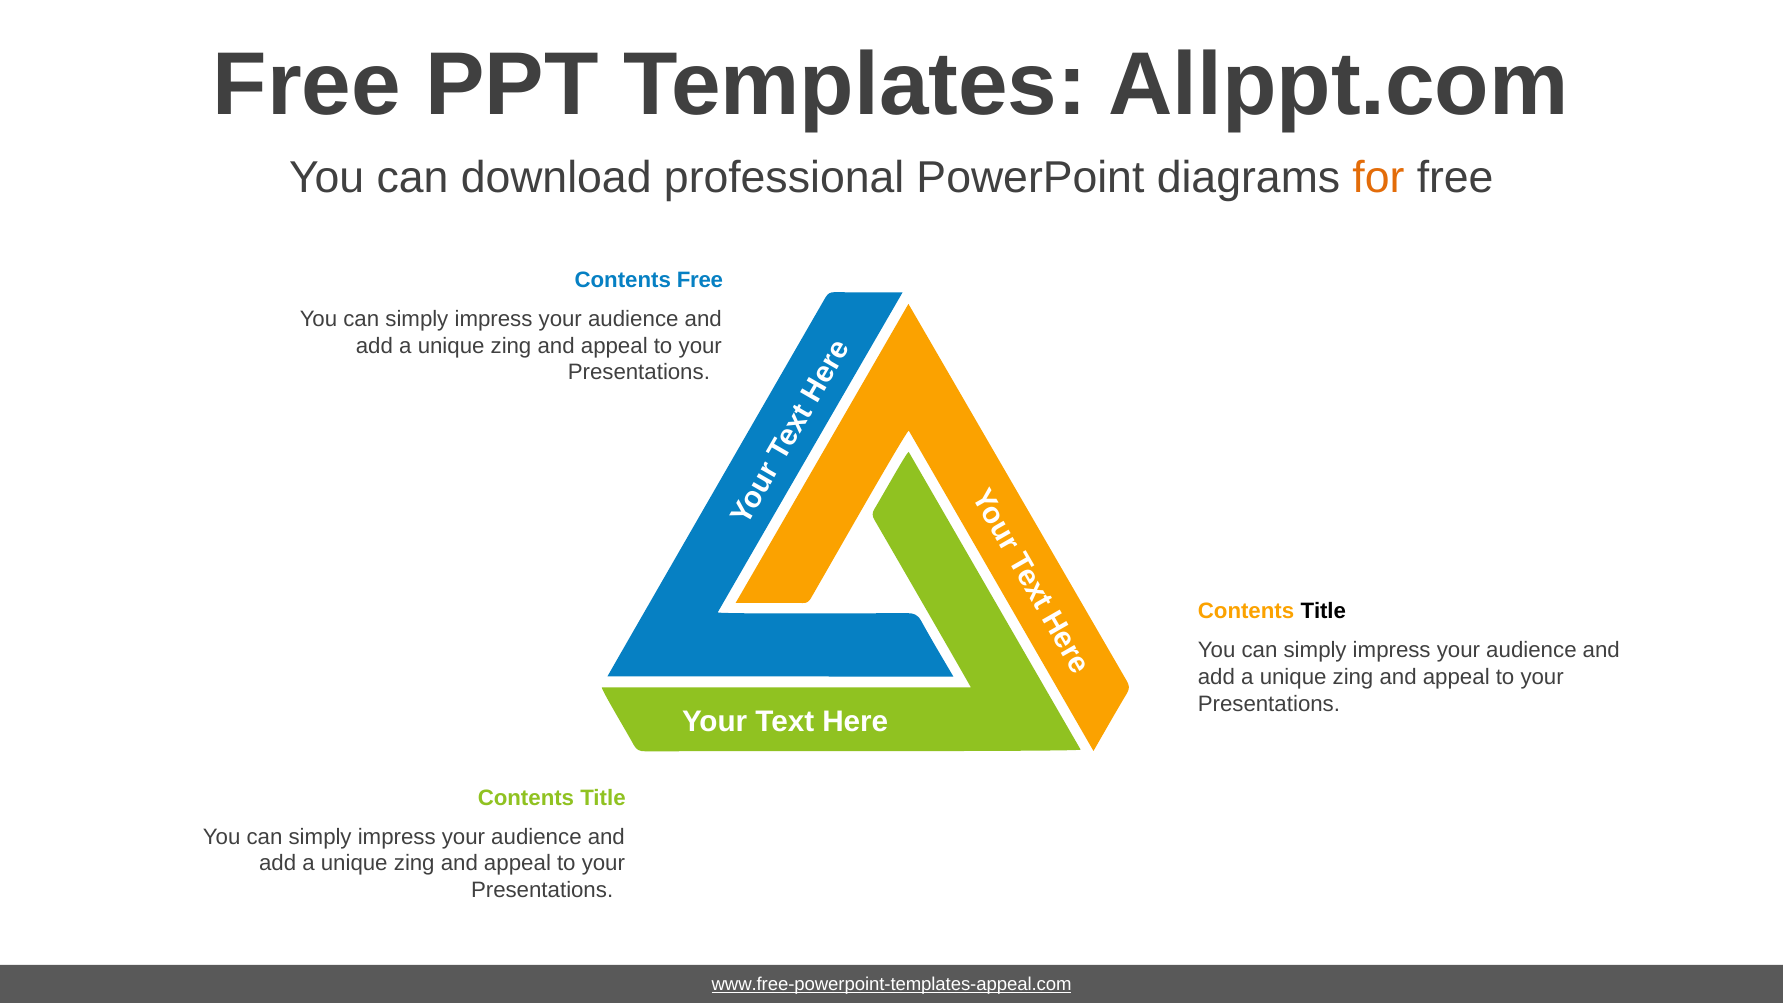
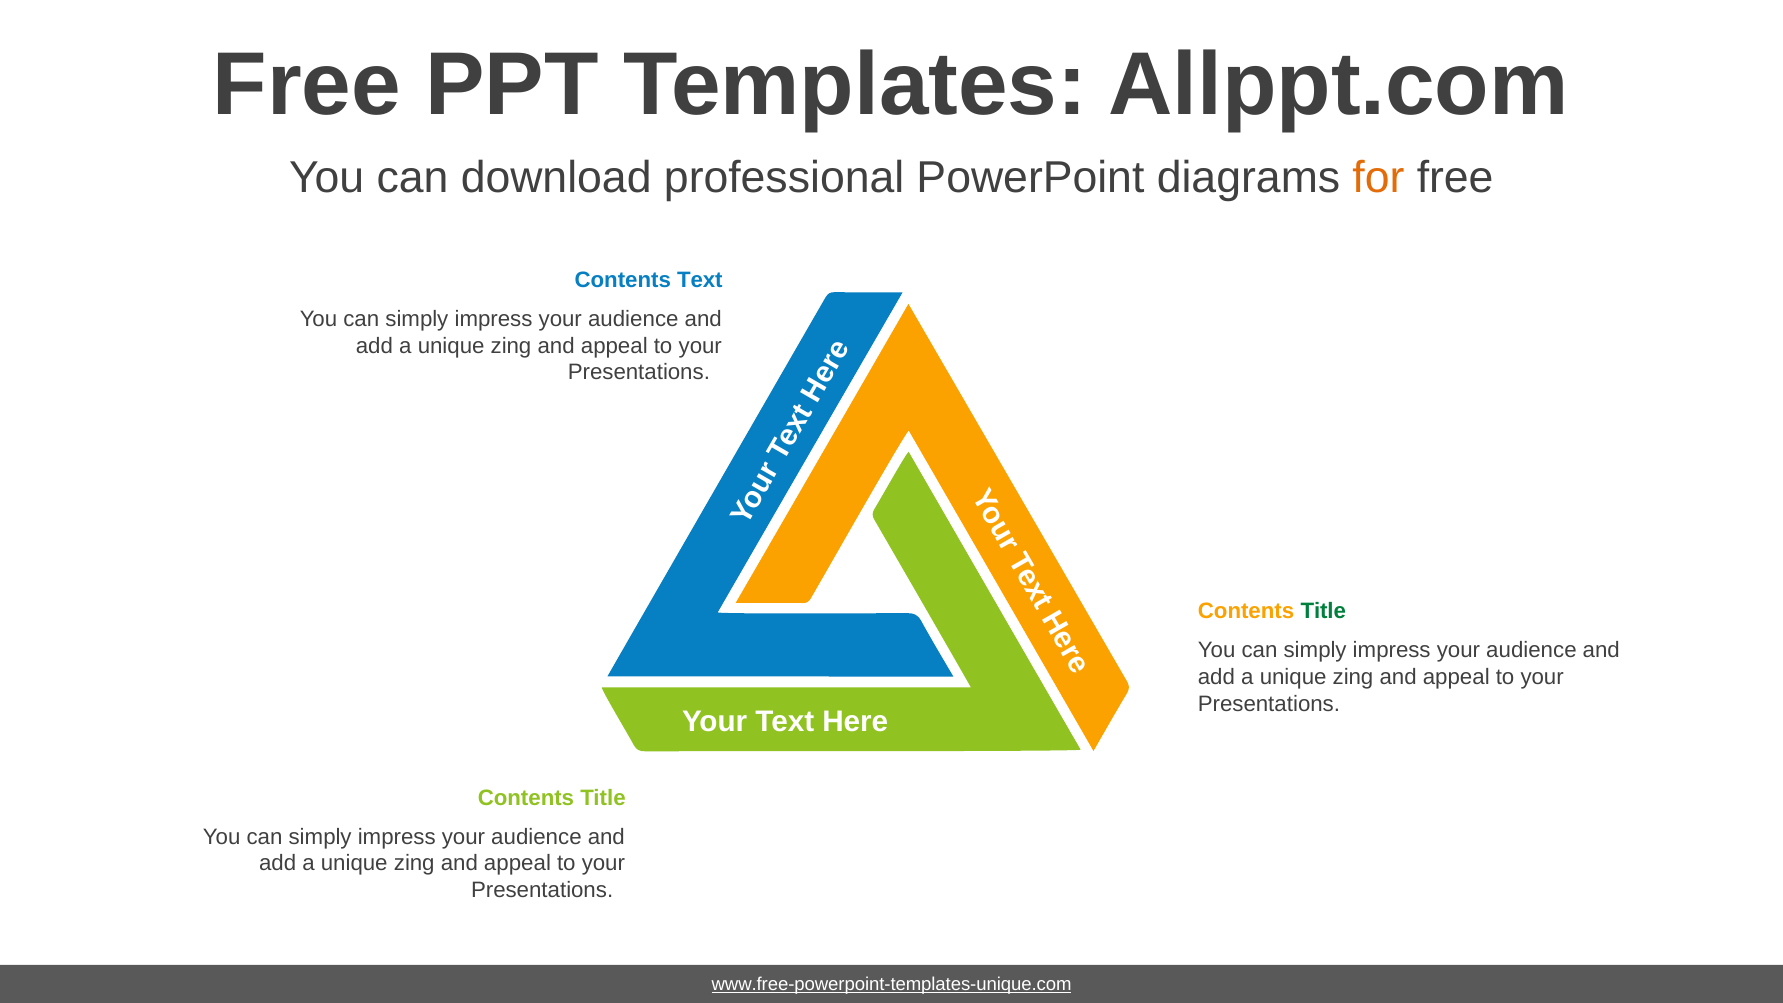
Contents Free: Free -> Text (700, 280)
Title colour: black -> green (1323, 612)
www.free-powerpoint-templates-appeal.com: www.free-powerpoint-templates-appeal.com -> www.free-powerpoint-templates-unique.com (892, 984)
